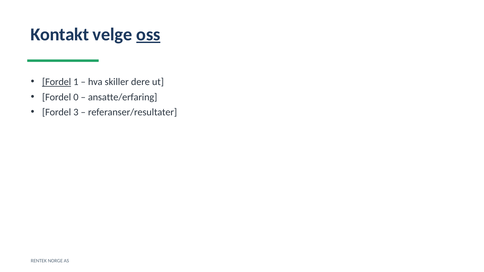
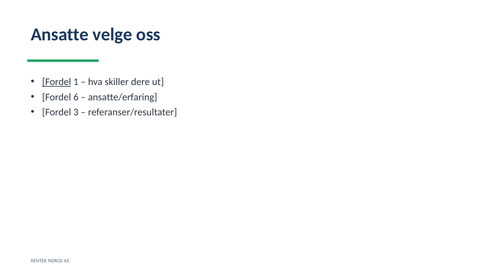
Kontakt: Kontakt -> Ansatte (60, 35)
oss underline: present -> none (148, 35)
0: 0 -> 6 (76, 97)
